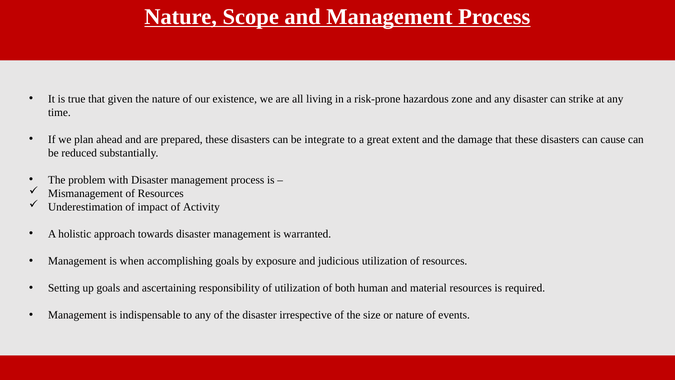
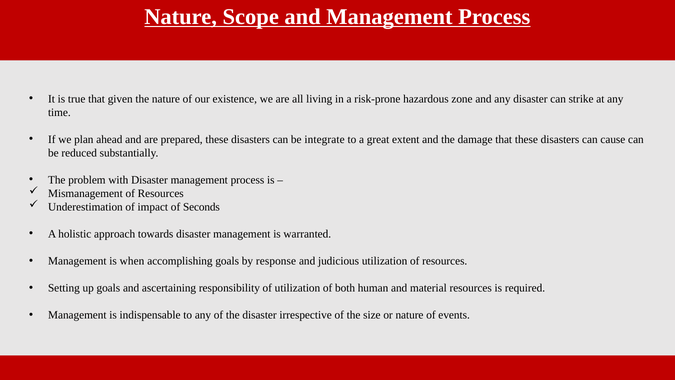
Activity: Activity -> Seconds (201, 207)
exposure: exposure -> response (276, 261)
